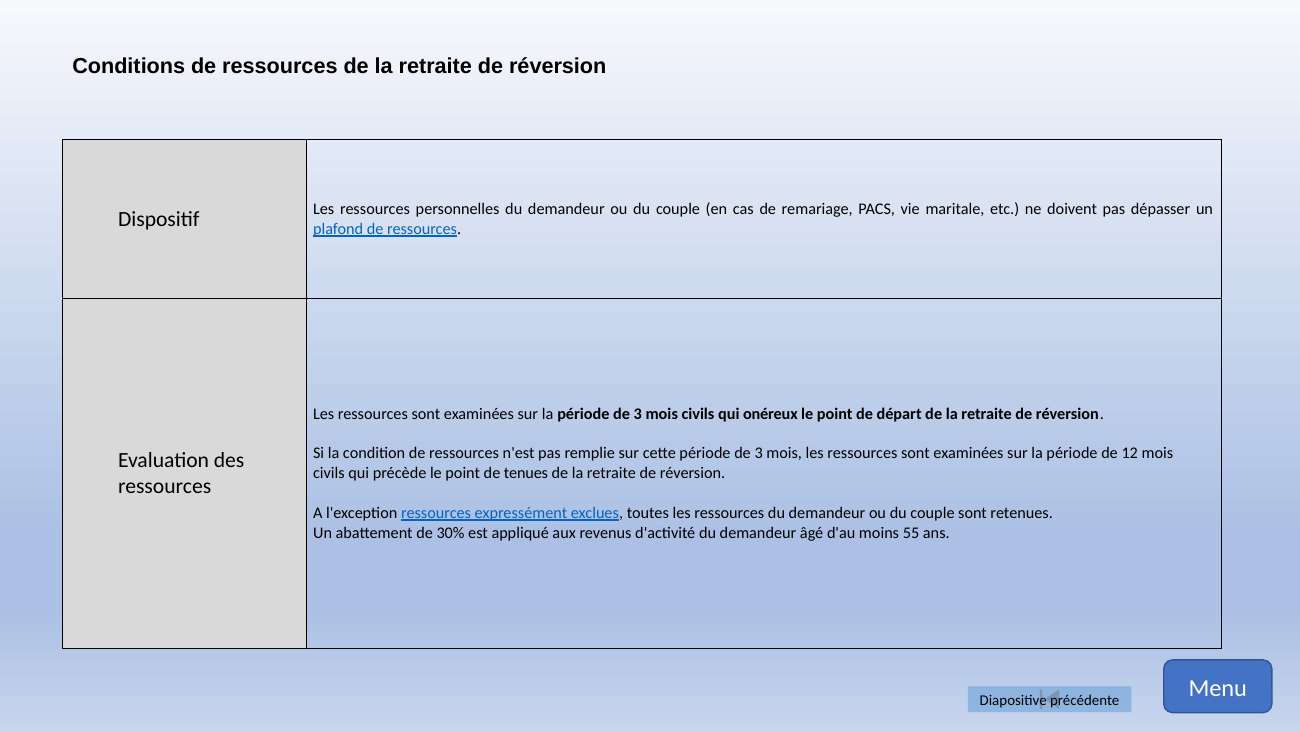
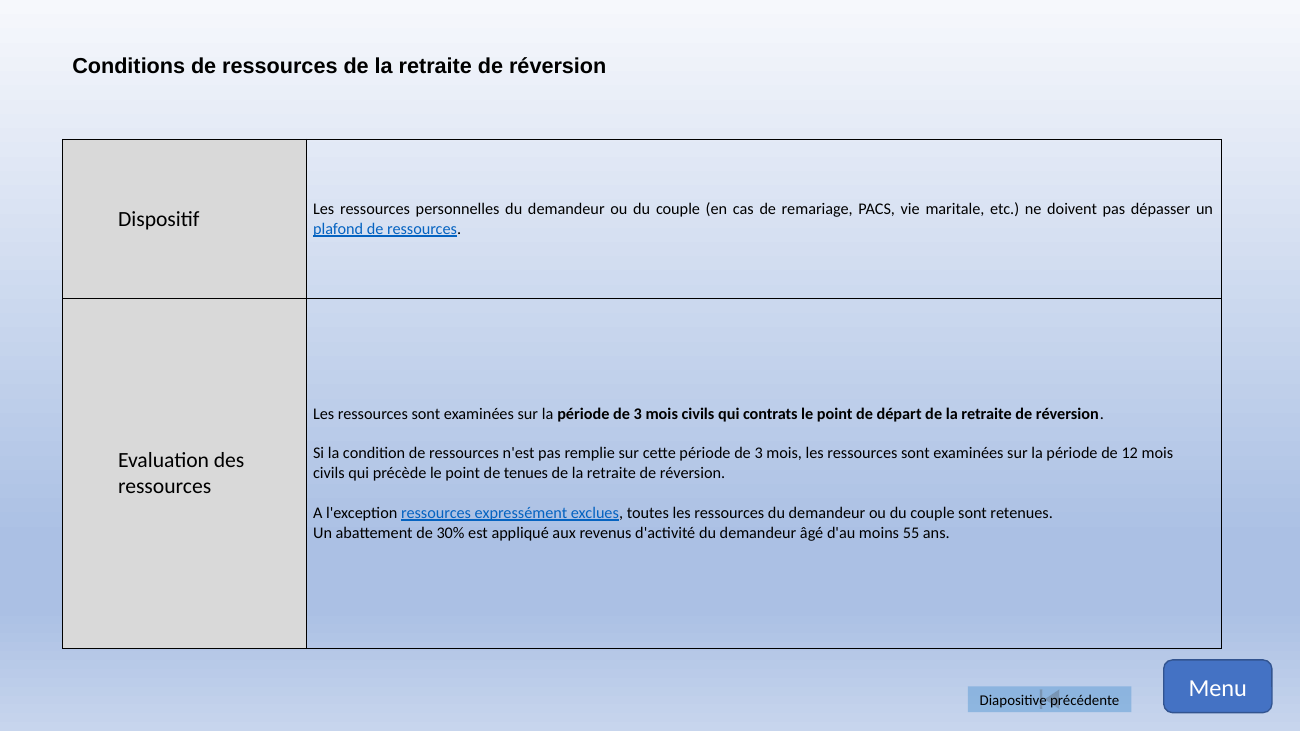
onéreux: onéreux -> contrats (770, 414)
